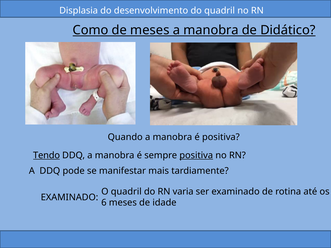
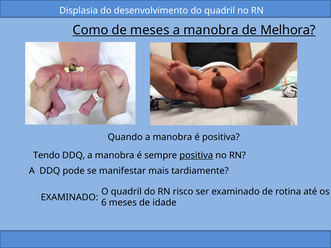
Didático: Didático -> Melhora (288, 30)
Tendo underline: present -> none (47, 155)
varia: varia -> risco (183, 192)
